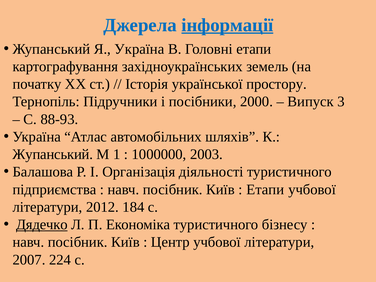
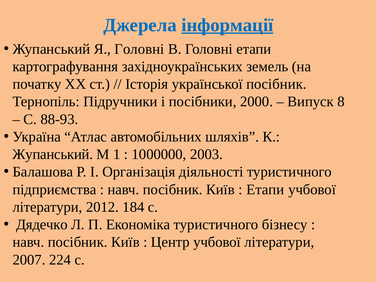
Я Україна: Україна -> Головні (139, 49)
української простору: простору -> посібник (276, 84)
3: 3 -> 8 (341, 102)
Дядечко underline: present -> none (42, 225)
